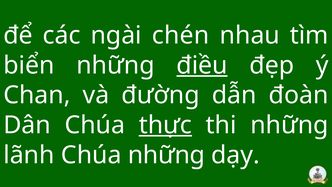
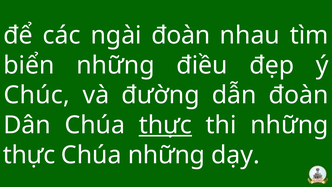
ngài chén: chén -> đoàn (181, 35)
điều underline: present -> none (202, 65)
Chan: Chan -> Chúc (37, 95)
lãnh: lãnh -> thực (29, 155)
